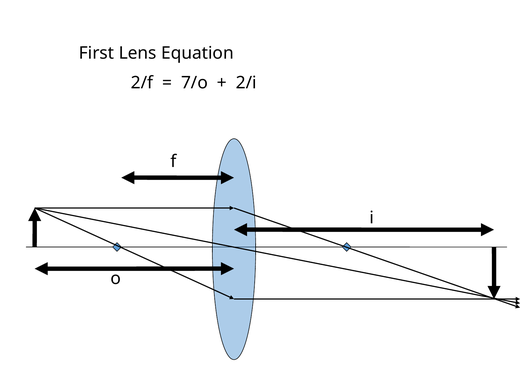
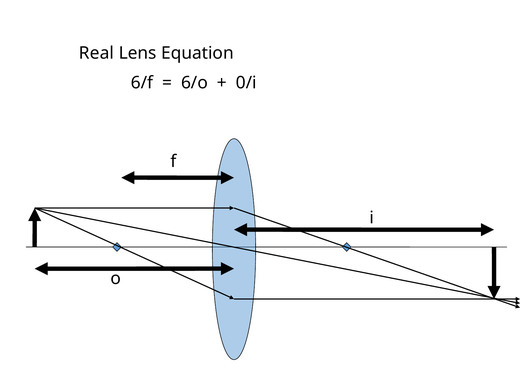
First: First -> Real (96, 53)
2/f: 2/f -> 6/f (142, 83)
7/o: 7/o -> 6/o (194, 83)
2/i: 2/i -> 0/i (246, 83)
